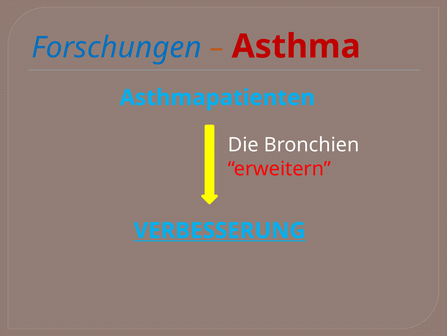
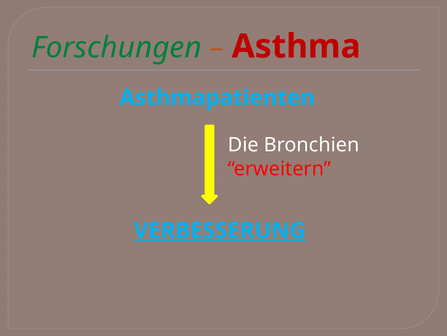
Forschungen colour: blue -> green (117, 48)
